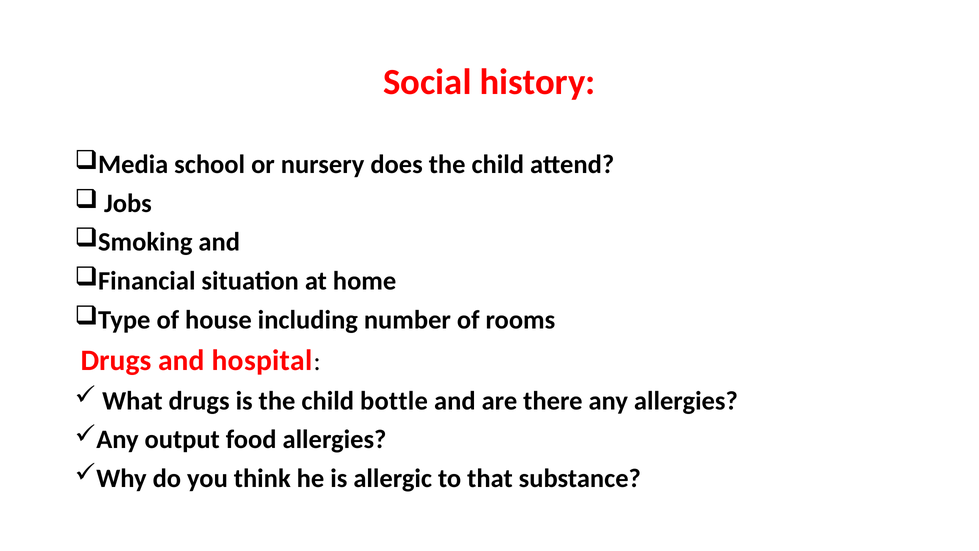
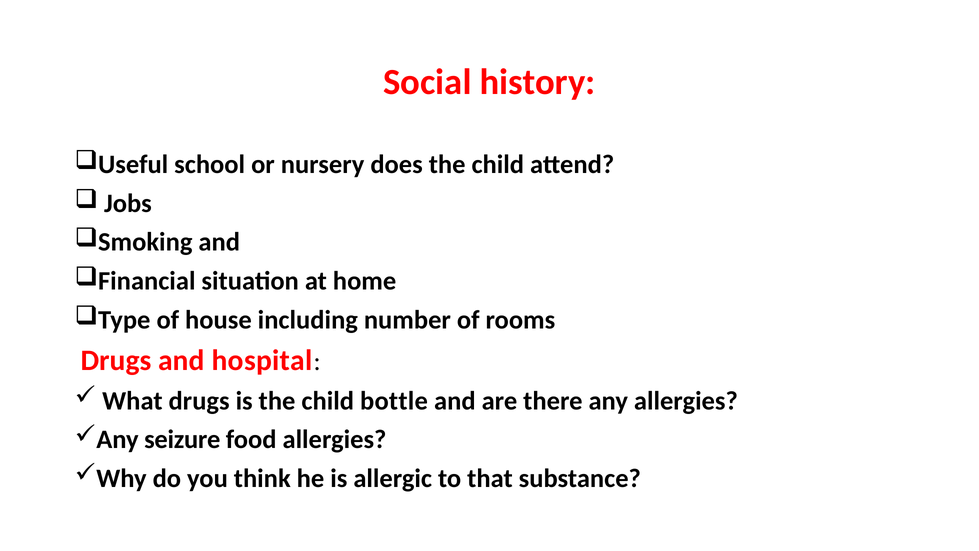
Media: Media -> Useful (133, 164)
output: output -> seizure (182, 439)
